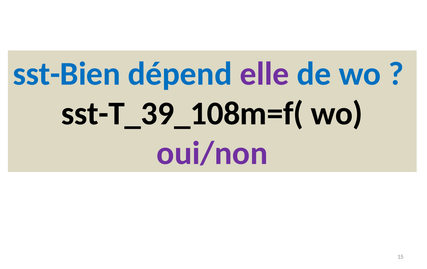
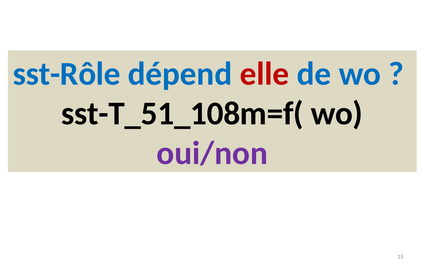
sst-Bien: sst-Bien -> sst-Rôle (67, 74)
elle colour: purple -> red (264, 74)
sst-T_39_108m=f(: sst-T_39_108m=f( -> sst-T_51_108m=f( (182, 114)
